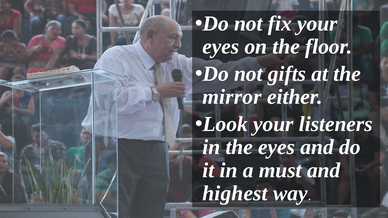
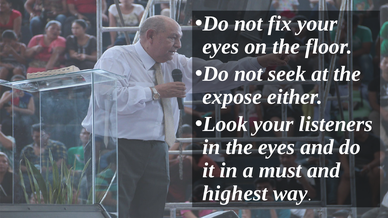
gifts: gifts -> seek (287, 74)
mirror: mirror -> expose (232, 97)
